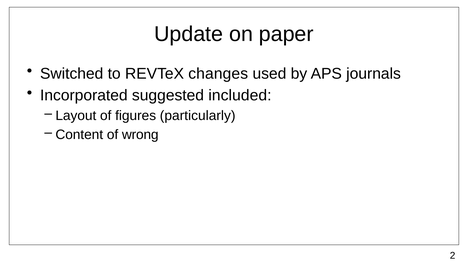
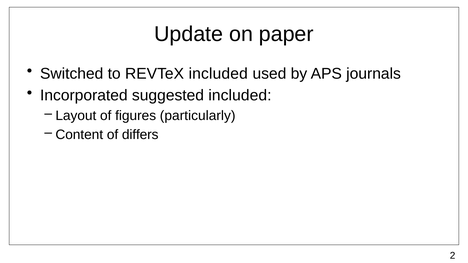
REVTeX changes: changes -> included (218, 74)
wrong: wrong -> differs (140, 135)
